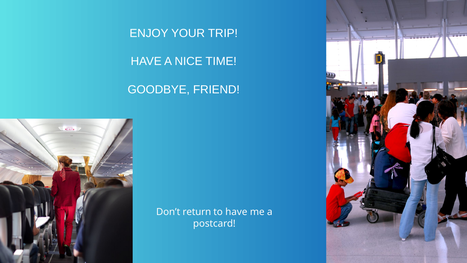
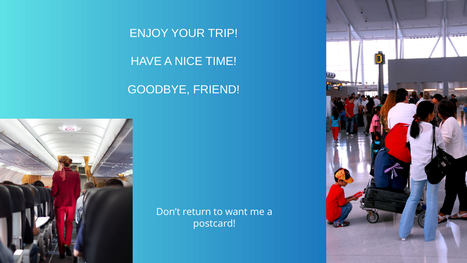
to have: have -> want (236, 212)
